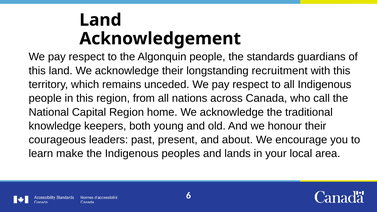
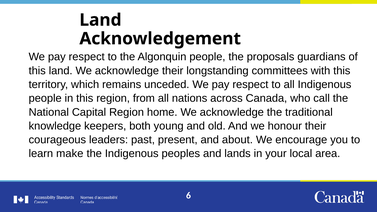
standards: standards -> proposals (271, 57)
recruitment: recruitment -> committees (280, 71)
